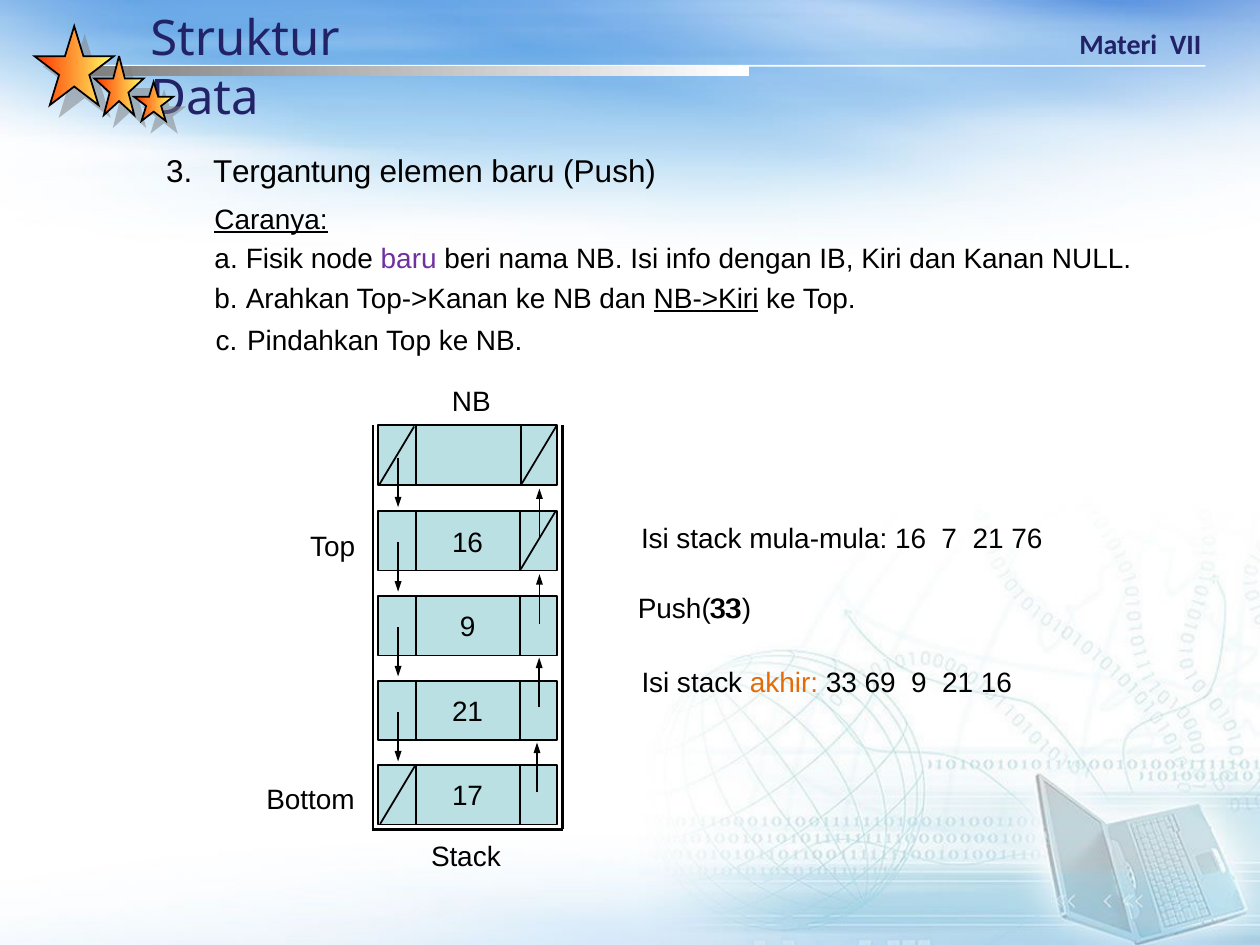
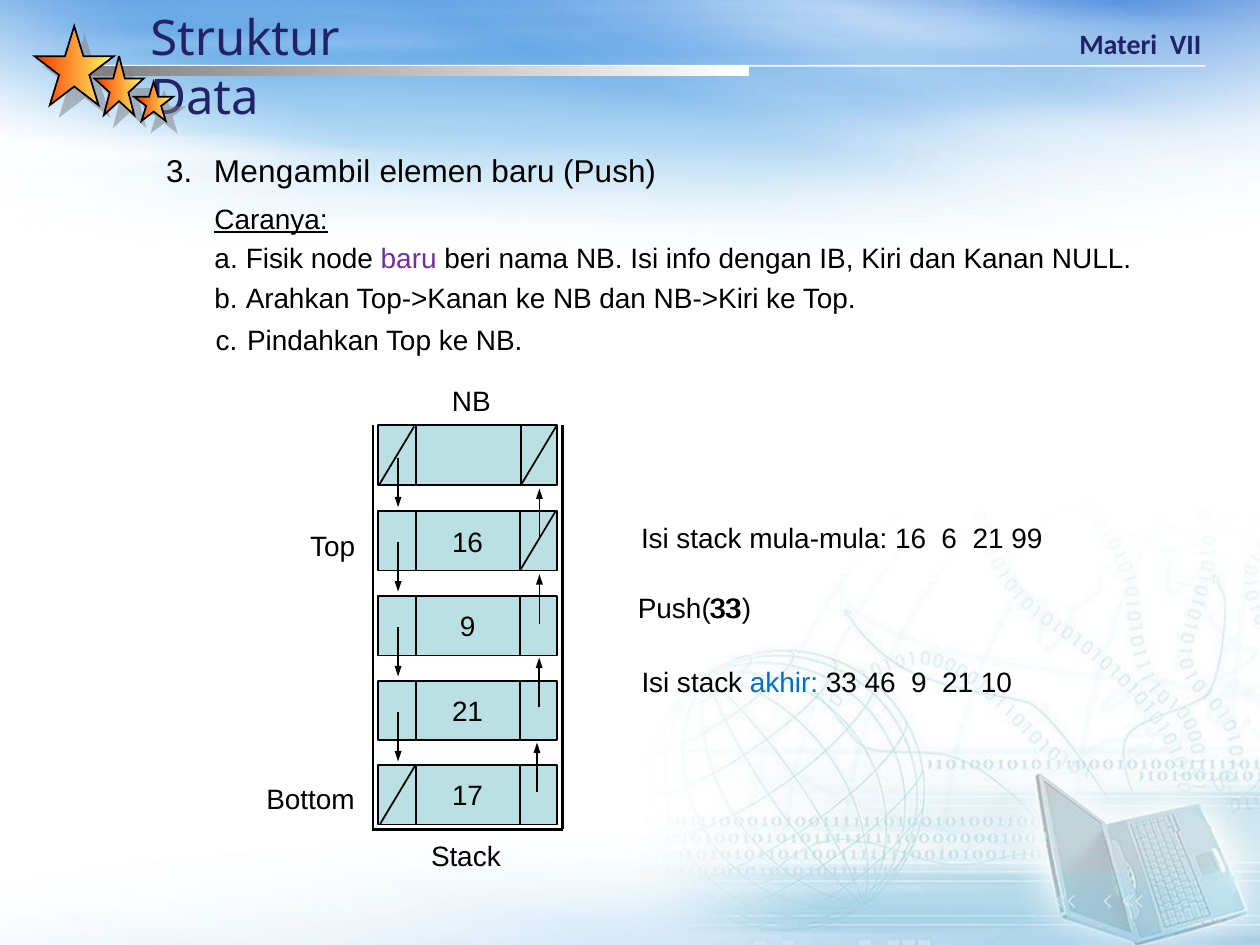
Tergantung: Tergantung -> Mengambil (292, 172)
NB->Kiri underline: present -> none (706, 299)
7: 7 -> 6 (949, 539)
76: 76 -> 99 (1027, 539)
akhir colour: orange -> blue (784, 683)
69: 69 -> 46 (880, 683)
21 16: 16 -> 10 (996, 683)
